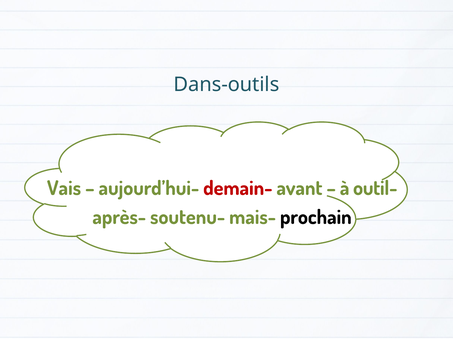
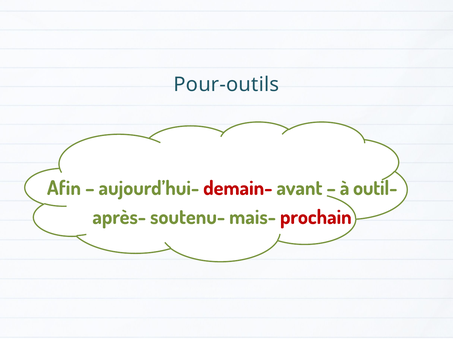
Dans-outils: Dans-outils -> Pour-outils (226, 85)
Vais: Vais -> Afin (64, 188)
prochain colour: black -> red (316, 217)
